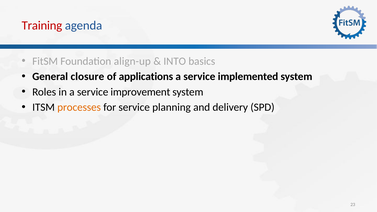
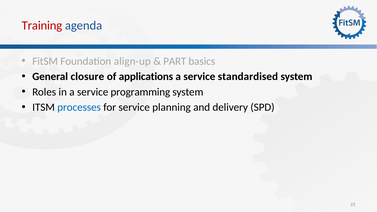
INTO: INTO -> PART (175, 61)
implemented: implemented -> standardised (248, 77)
improvement: improvement -> programming (140, 92)
processes colour: orange -> blue (79, 107)
